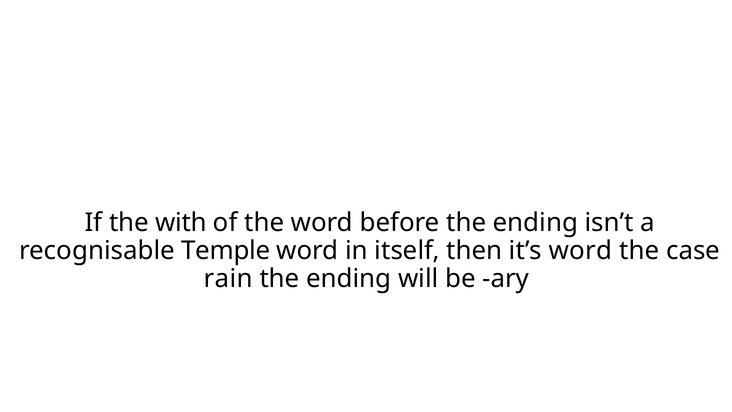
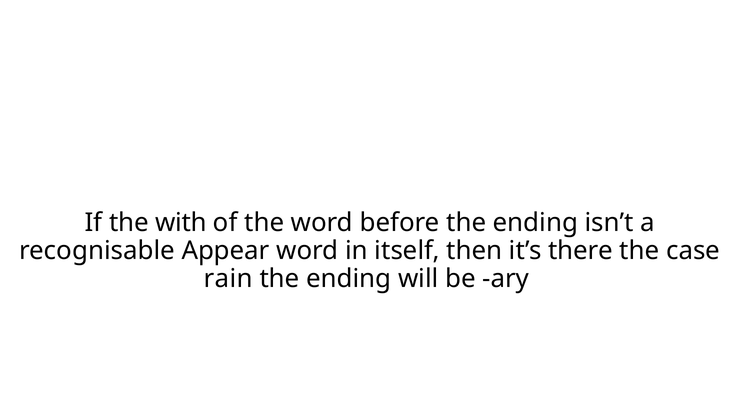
Temple: Temple -> Appear (226, 250)
it’s word: word -> there (581, 250)
